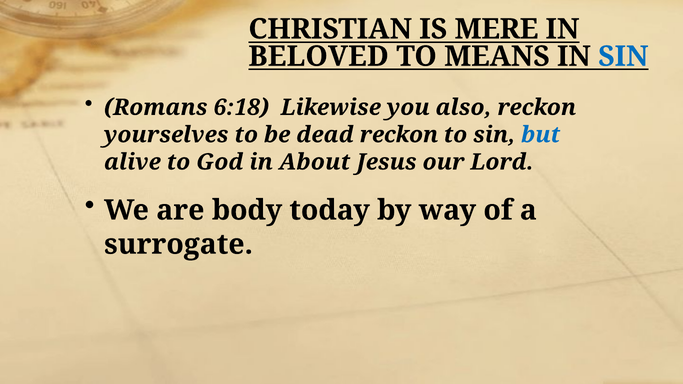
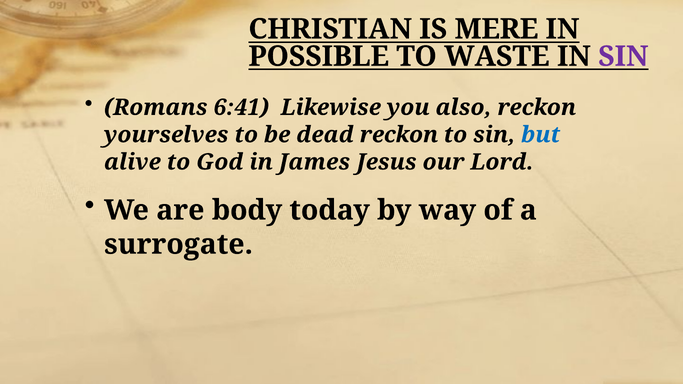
BELOVED: BELOVED -> POSSIBLE (319, 56)
MEANS: MEANS -> WASTE (497, 56)
SIN colour: blue -> purple (623, 56)
6:18: 6:18 -> 6:41 (241, 107)
About: About -> James (315, 162)
